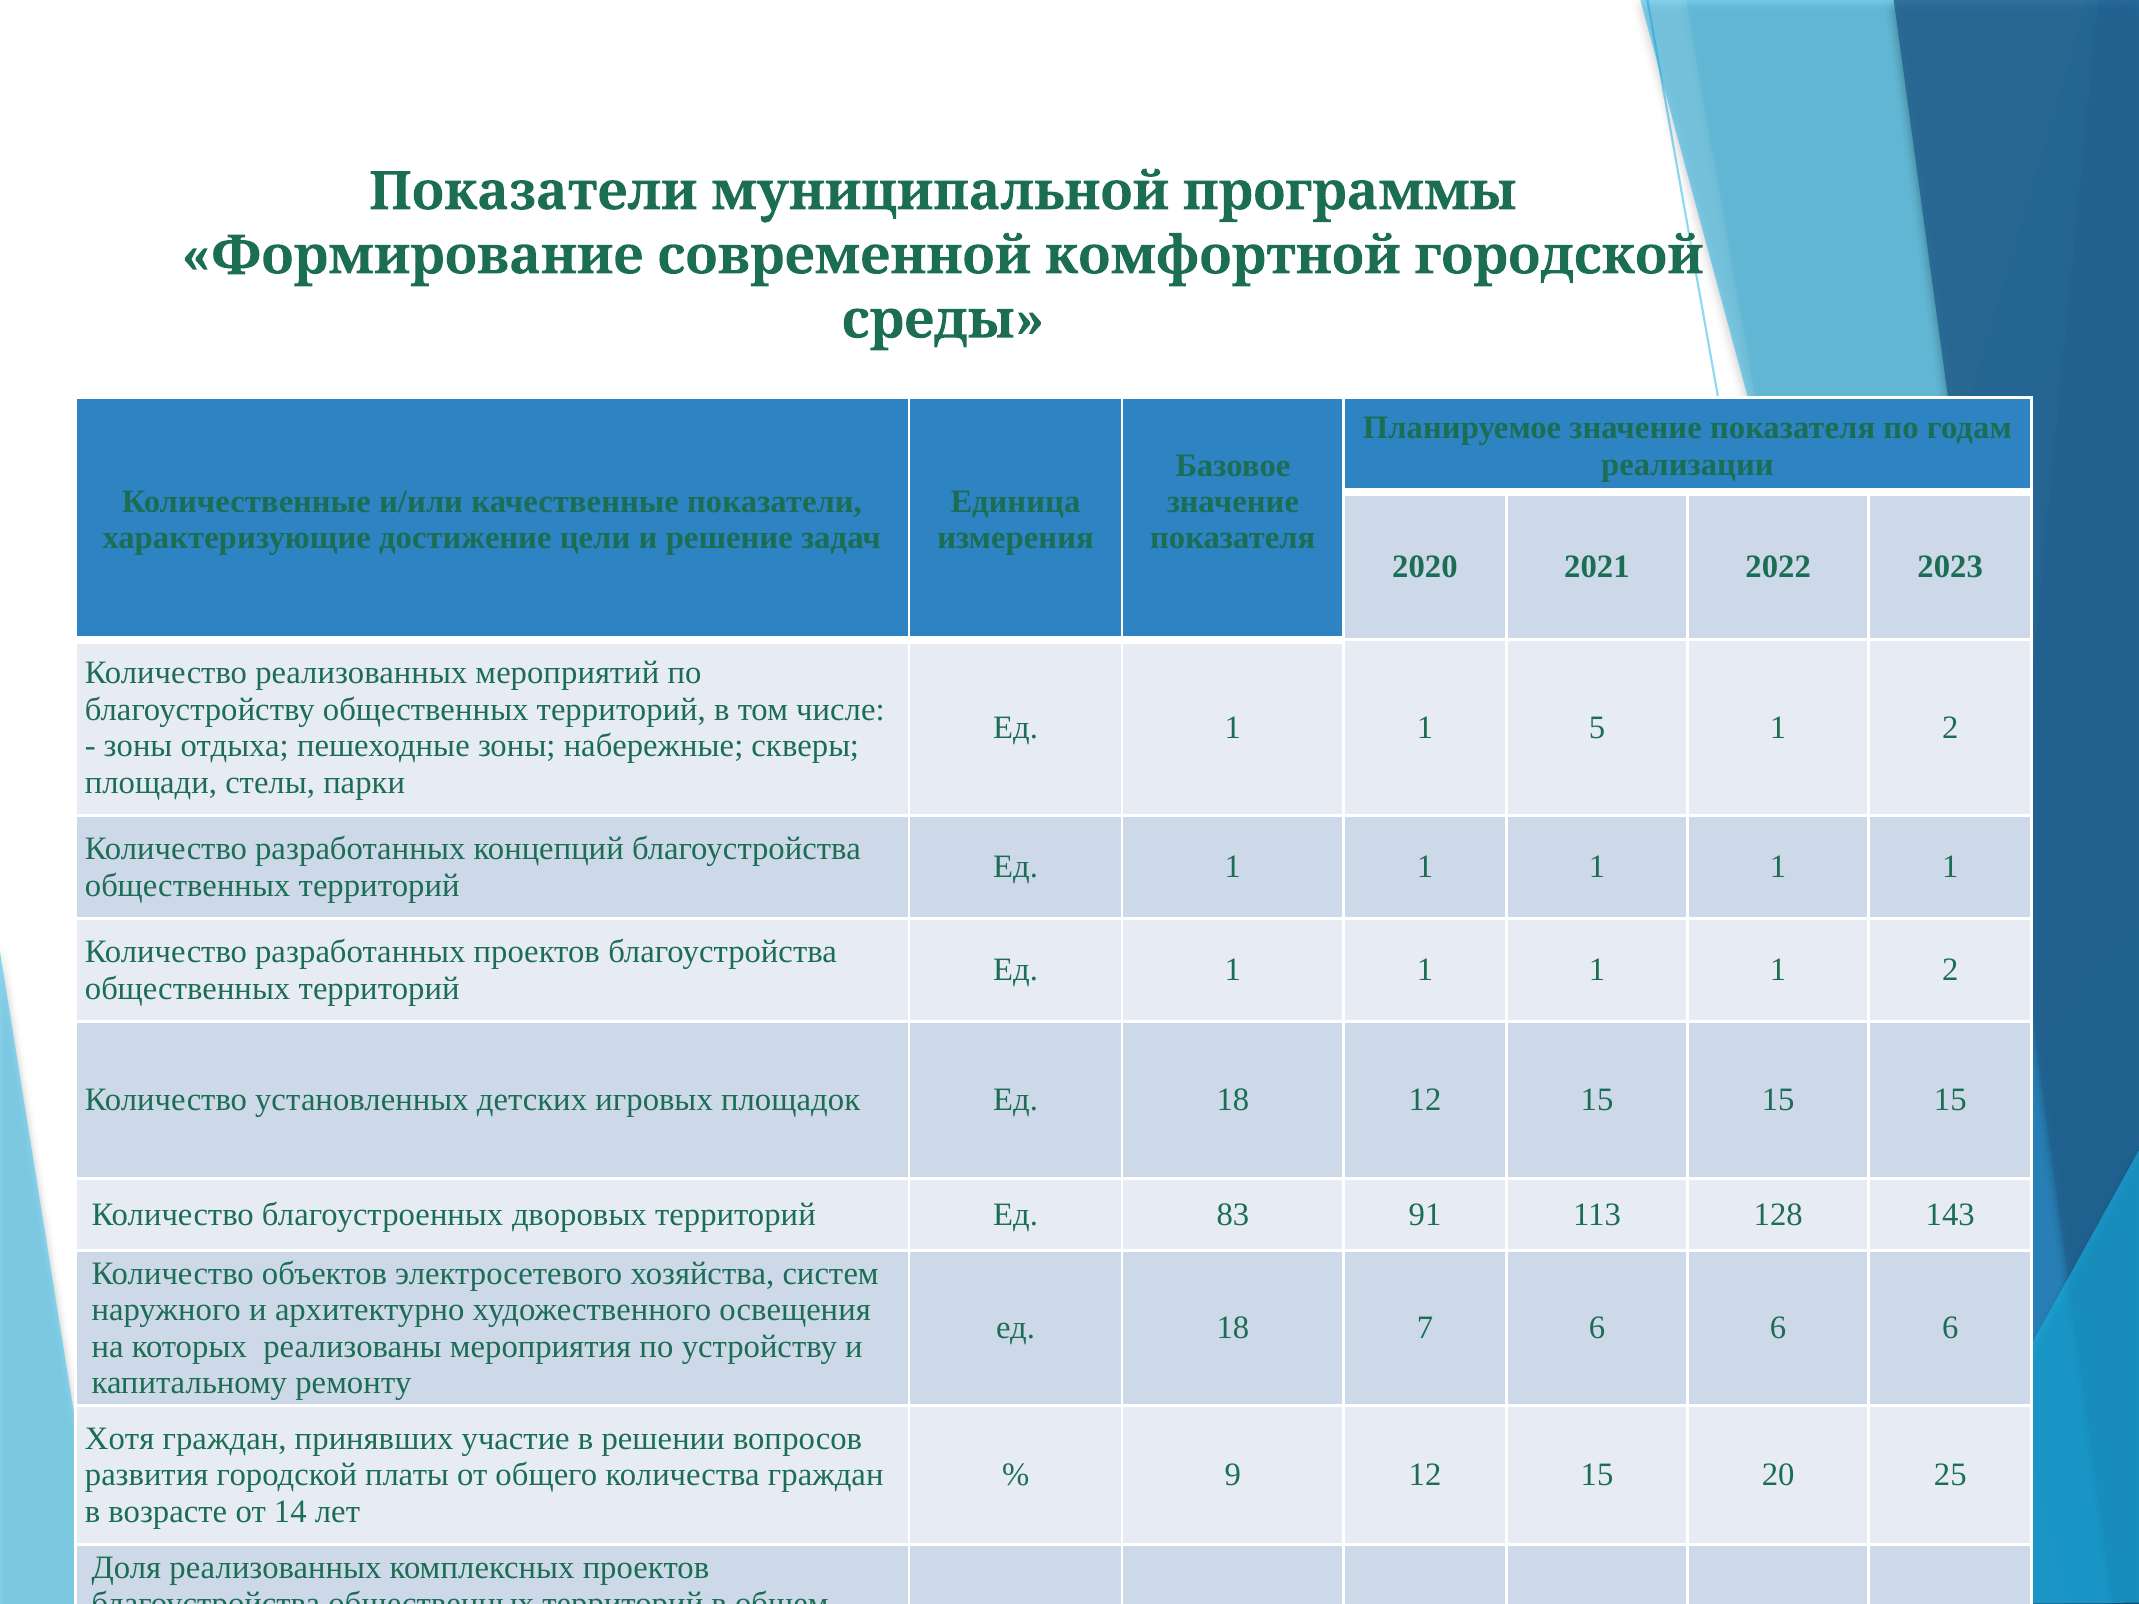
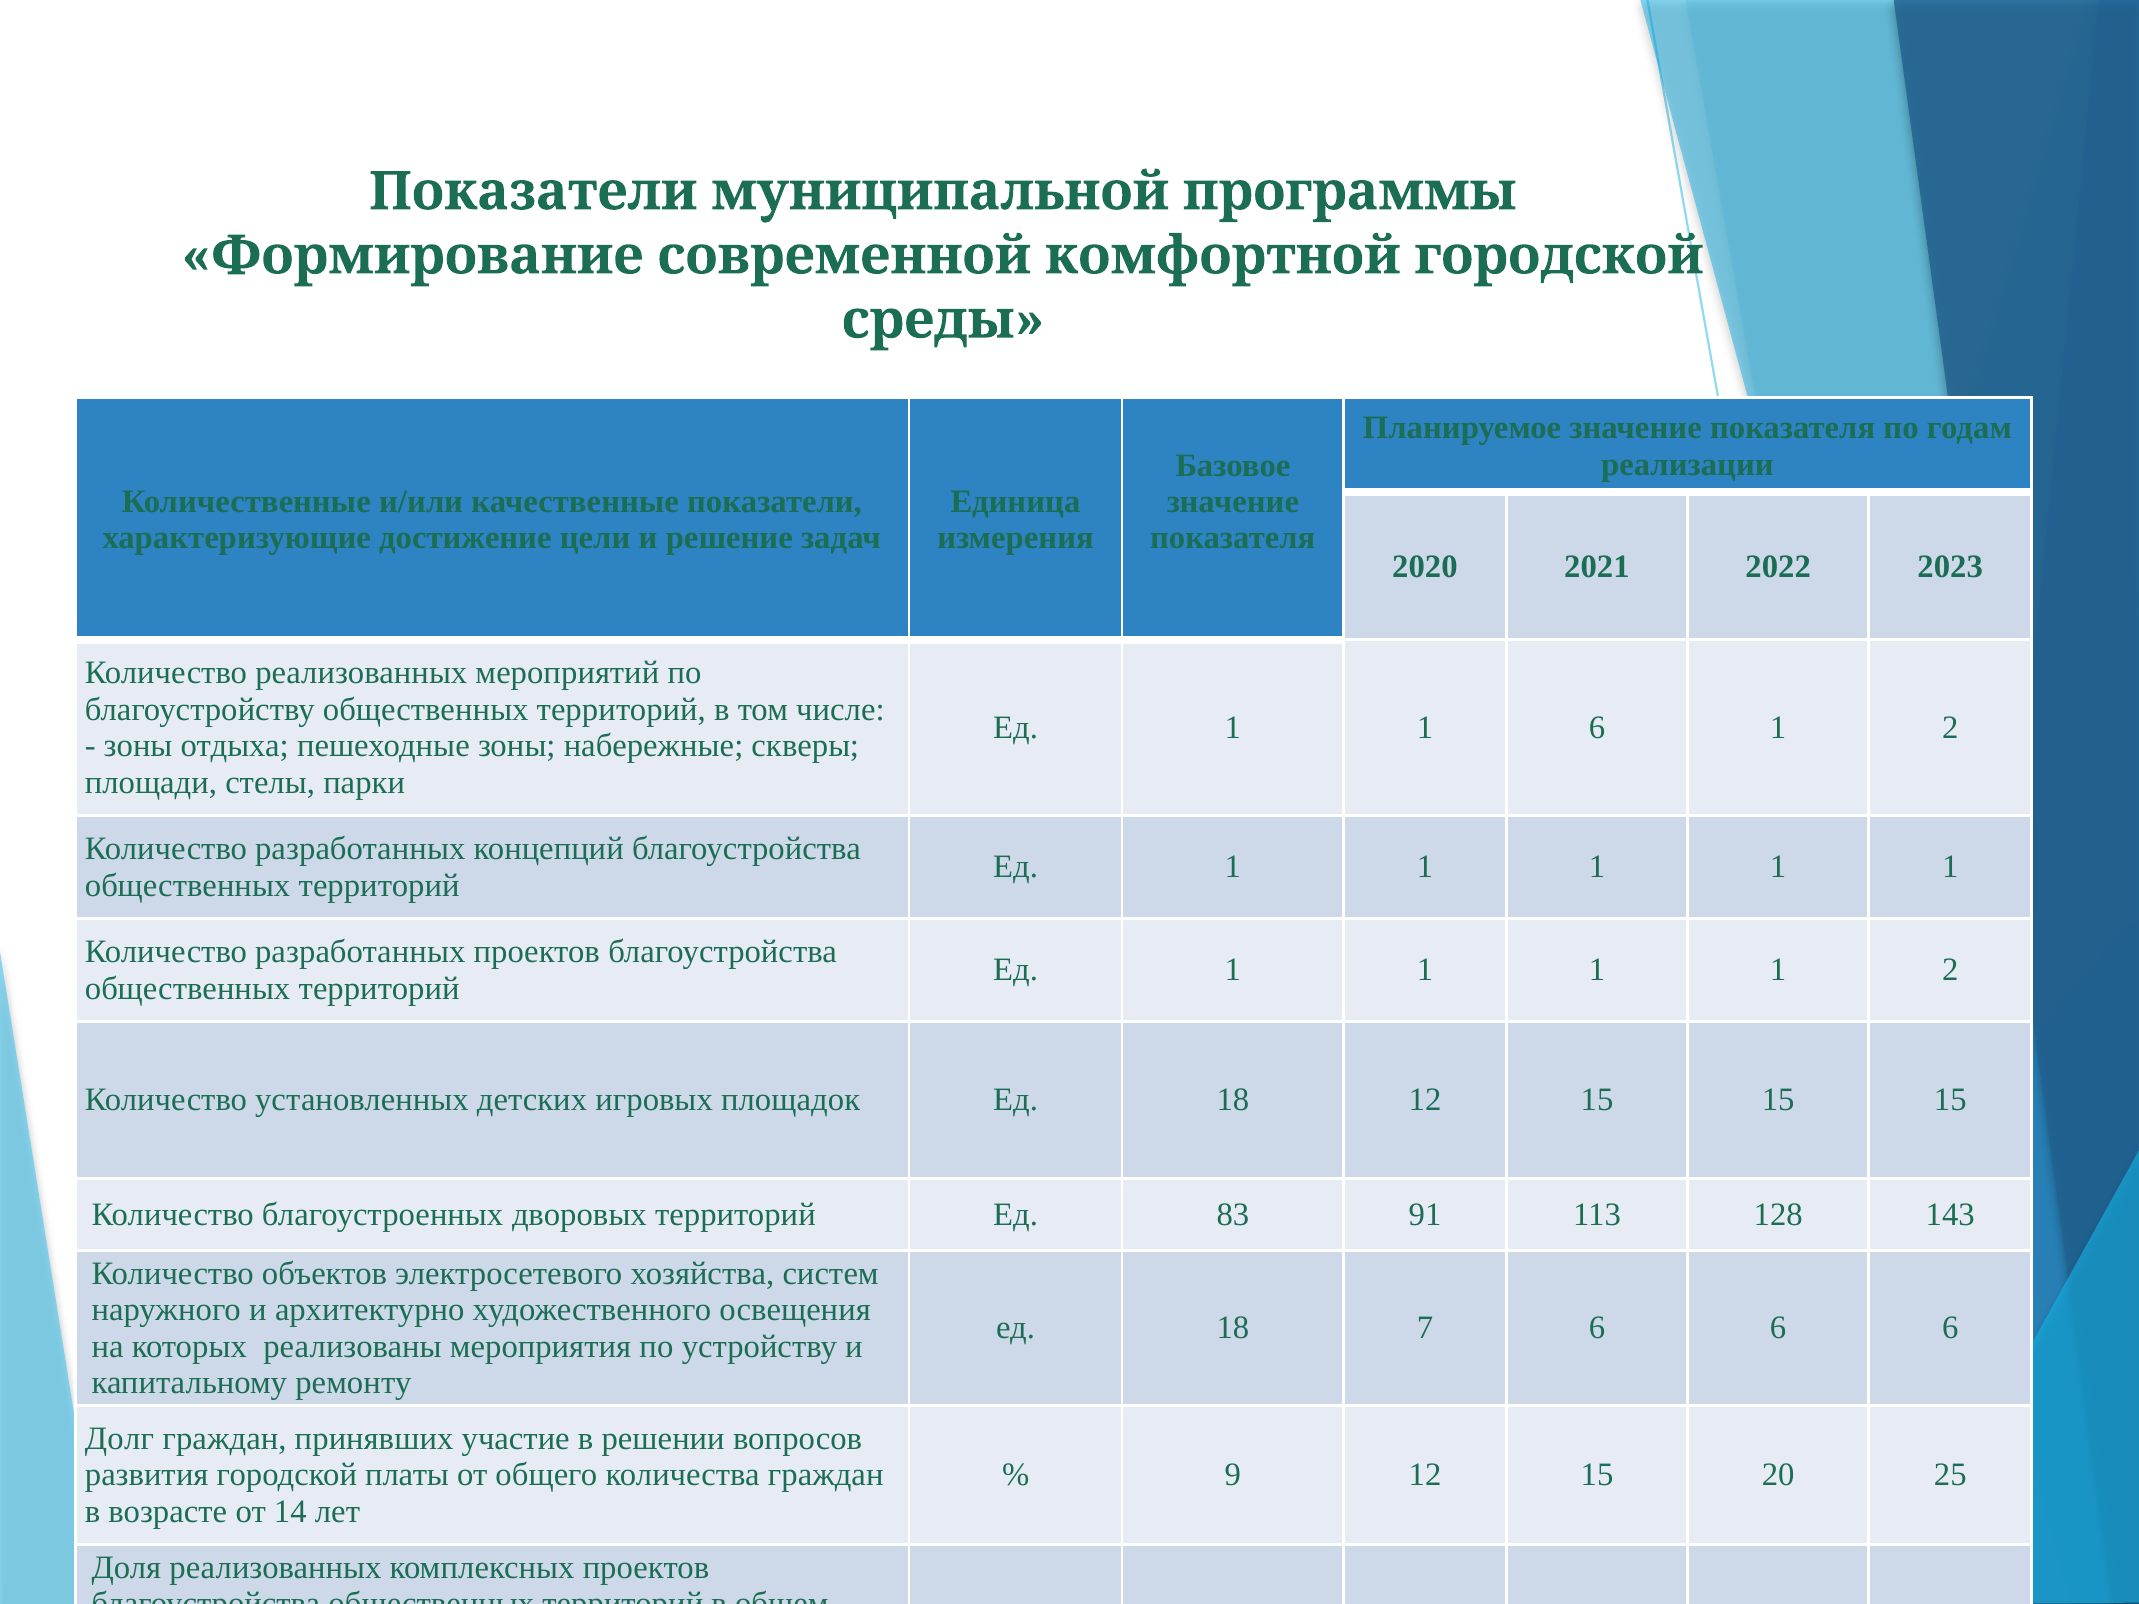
1 5: 5 -> 6 (1597, 728)
Хотя: Хотя -> Долг (119, 1439)
